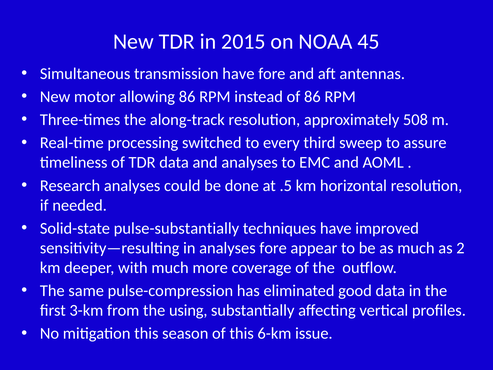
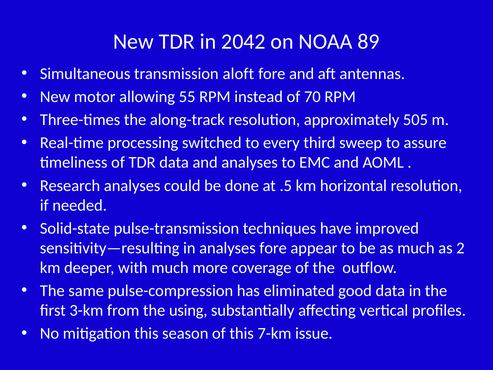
2015: 2015 -> 2042 (243, 41)
45: 45 -> 89 (368, 41)
transmission have: have -> aloft (238, 74)
allowing 86: 86 -> 55 (187, 97)
of 86: 86 -> 70 (312, 97)
508: 508 -> 505 (415, 120)
pulse-substantially: pulse-substantially -> pulse-transmission (176, 228)
6-km: 6-km -> 7-km (274, 333)
